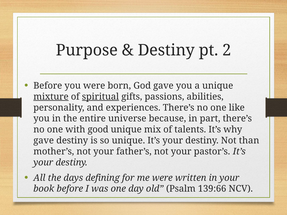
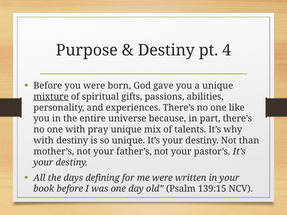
2: 2 -> 4 (227, 50)
spiritual underline: present -> none (100, 97)
good: good -> pray (98, 130)
gave: gave -> with (44, 141)
139:66: 139:66 -> 139:15 (212, 189)
